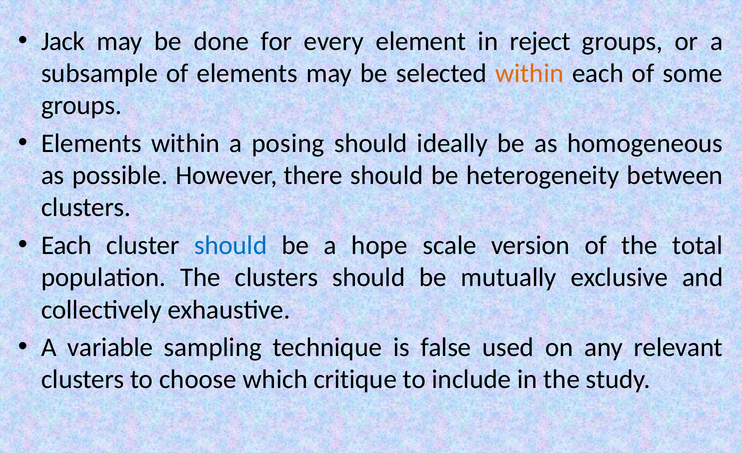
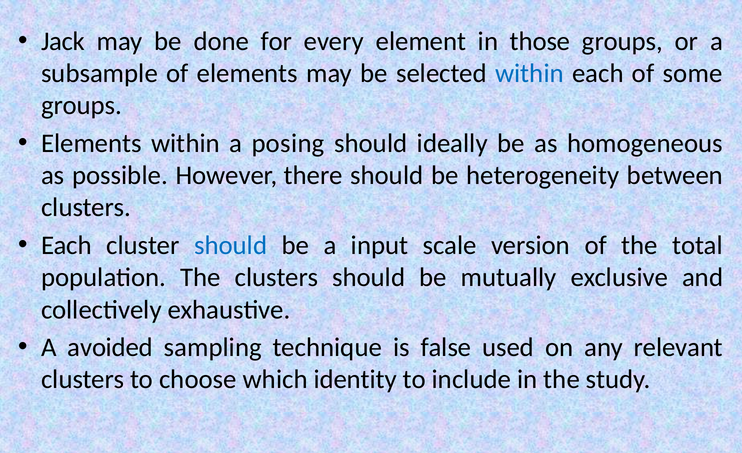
reject: reject -> those (540, 41)
within colour: orange -> blue (529, 73)
hope: hope -> input (380, 245)
variable: variable -> avoided (110, 347)
critique: critique -> identity (355, 379)
